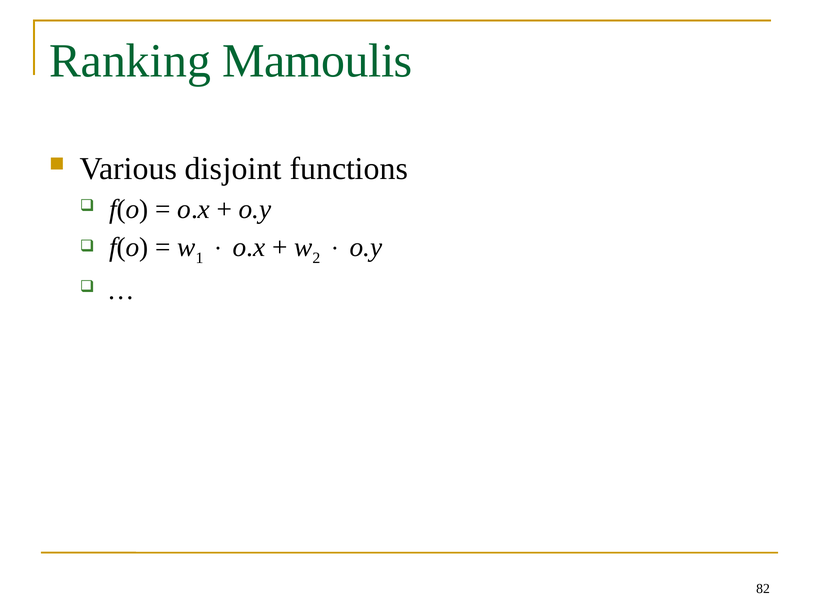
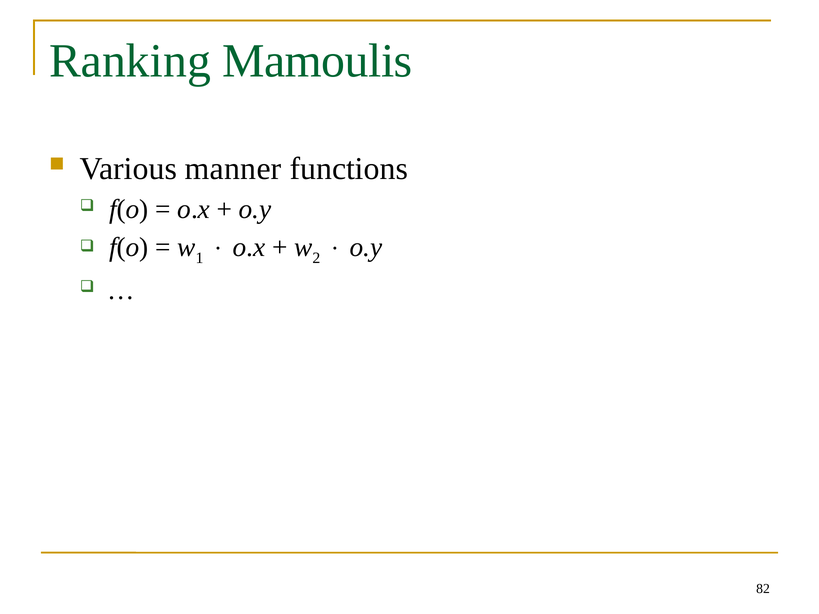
disjoint: disjoint -> manner (233, 169)
